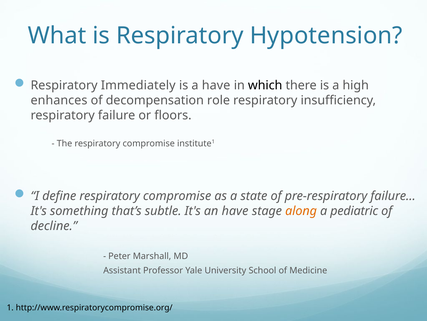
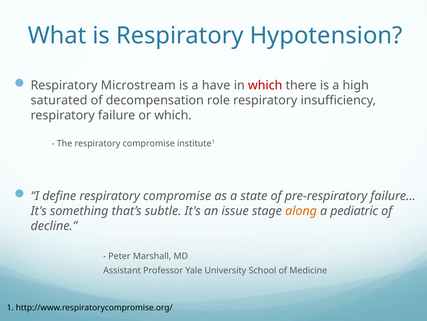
Immediately: Immediately -> Microstream (138, 85)
which colour: black -> red (265, 85)
enhances: enhances -> saturated (59, 100)
or floors: floors -> which (173, 115)
an have: have -> issue (235, 210)
